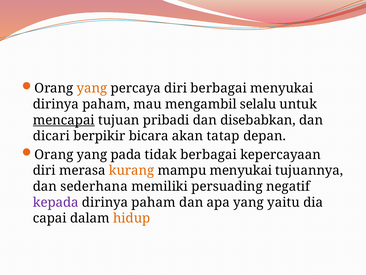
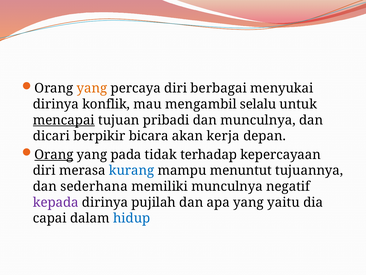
paham: paham -> konflik (106, 104)
dan disebabkan: disebabkan -> munculnya (258, 120)
tatap: tatap -> kerja (223, 136)
Orang underline: none -> present (54, 154)
tidak berbagai: berbagai -> terhadap (209, 154)
kurang colour: orange -> blue (132, 170)
mampu menyukai: menyukai -> menuntut (241, 170)
memiliki persuading: persuading -> munculnya (227, 186)
paham: paham -> pujilah (154, 202)
hidup colour: orange -> blue (132, 218)
